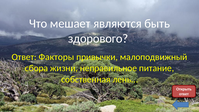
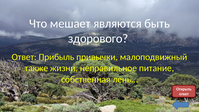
Факторы: Факторы -> Прибыль (56, 57)
сбора: сбора -> также (36, 68)
